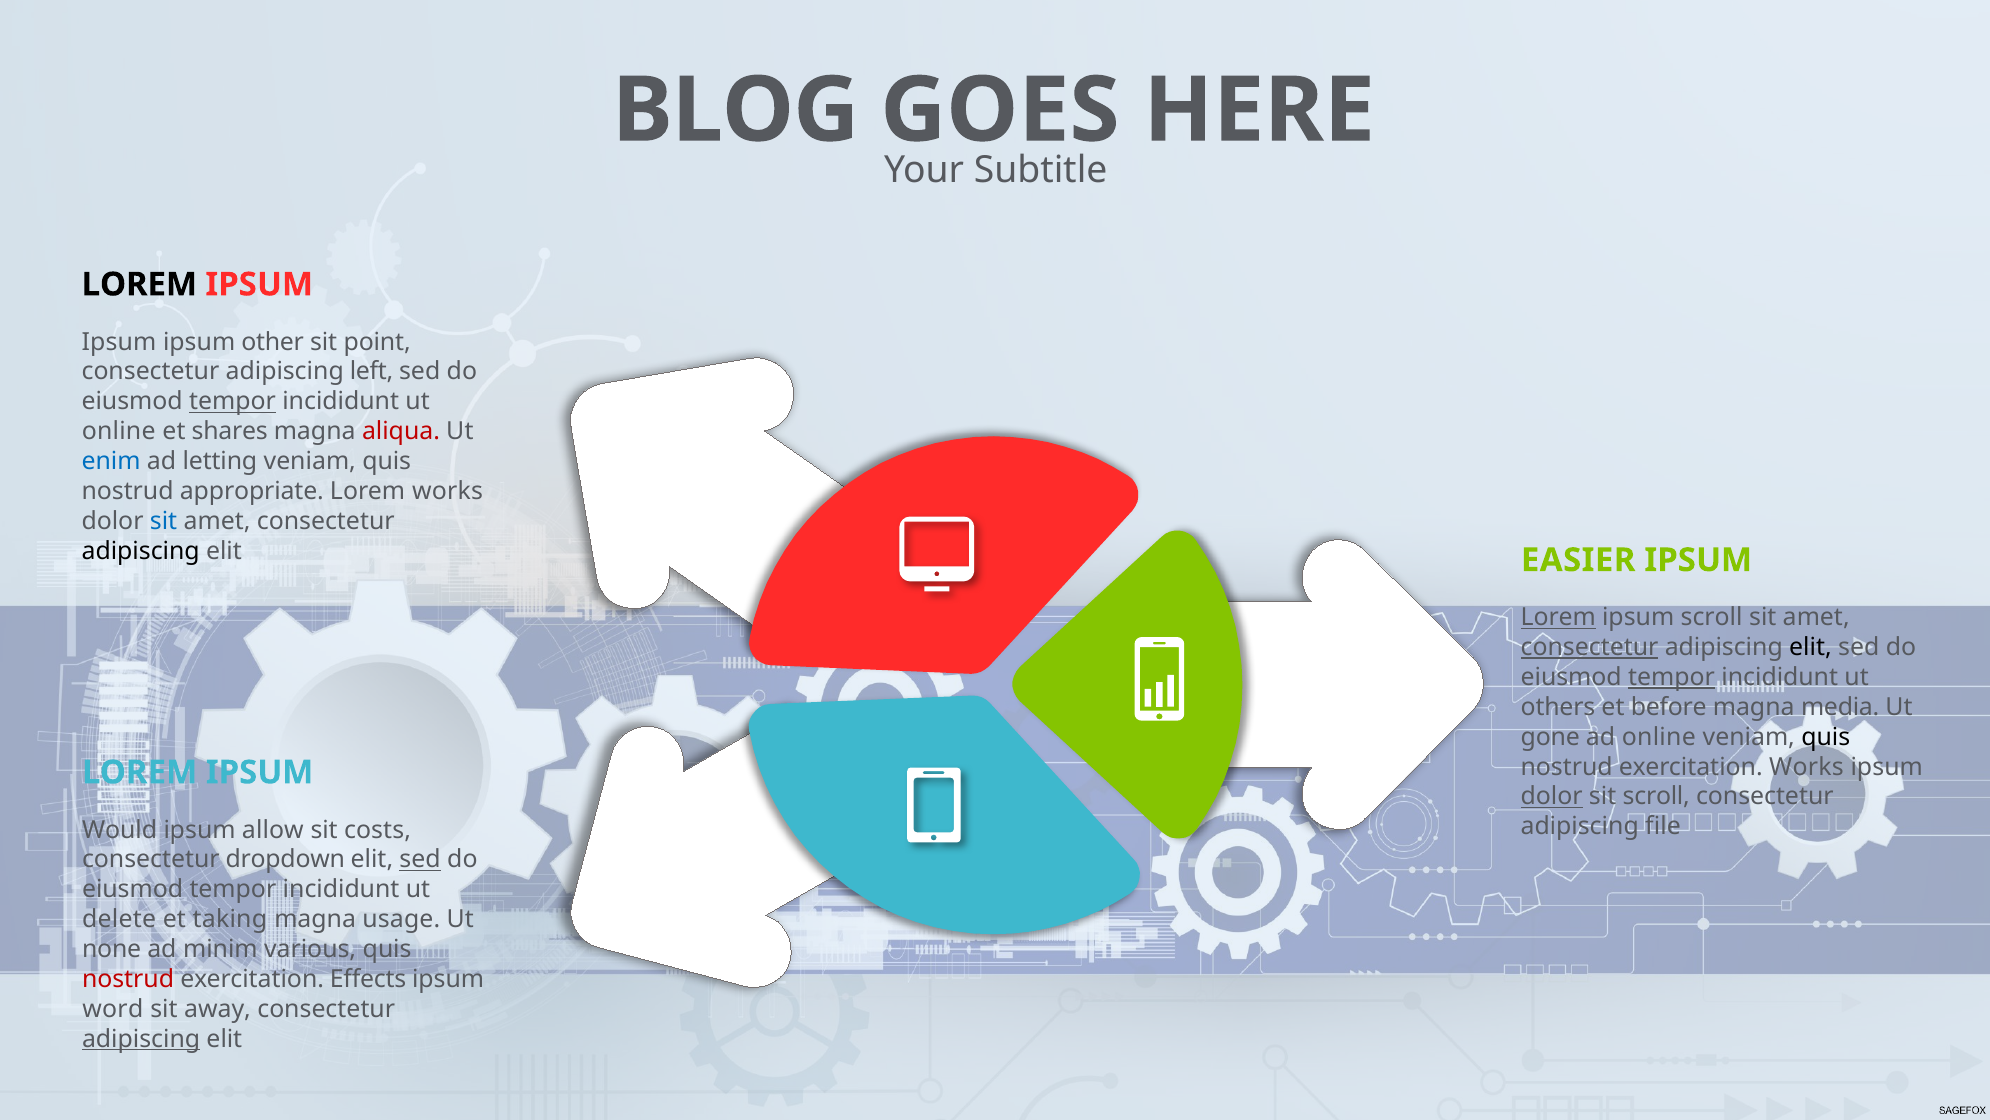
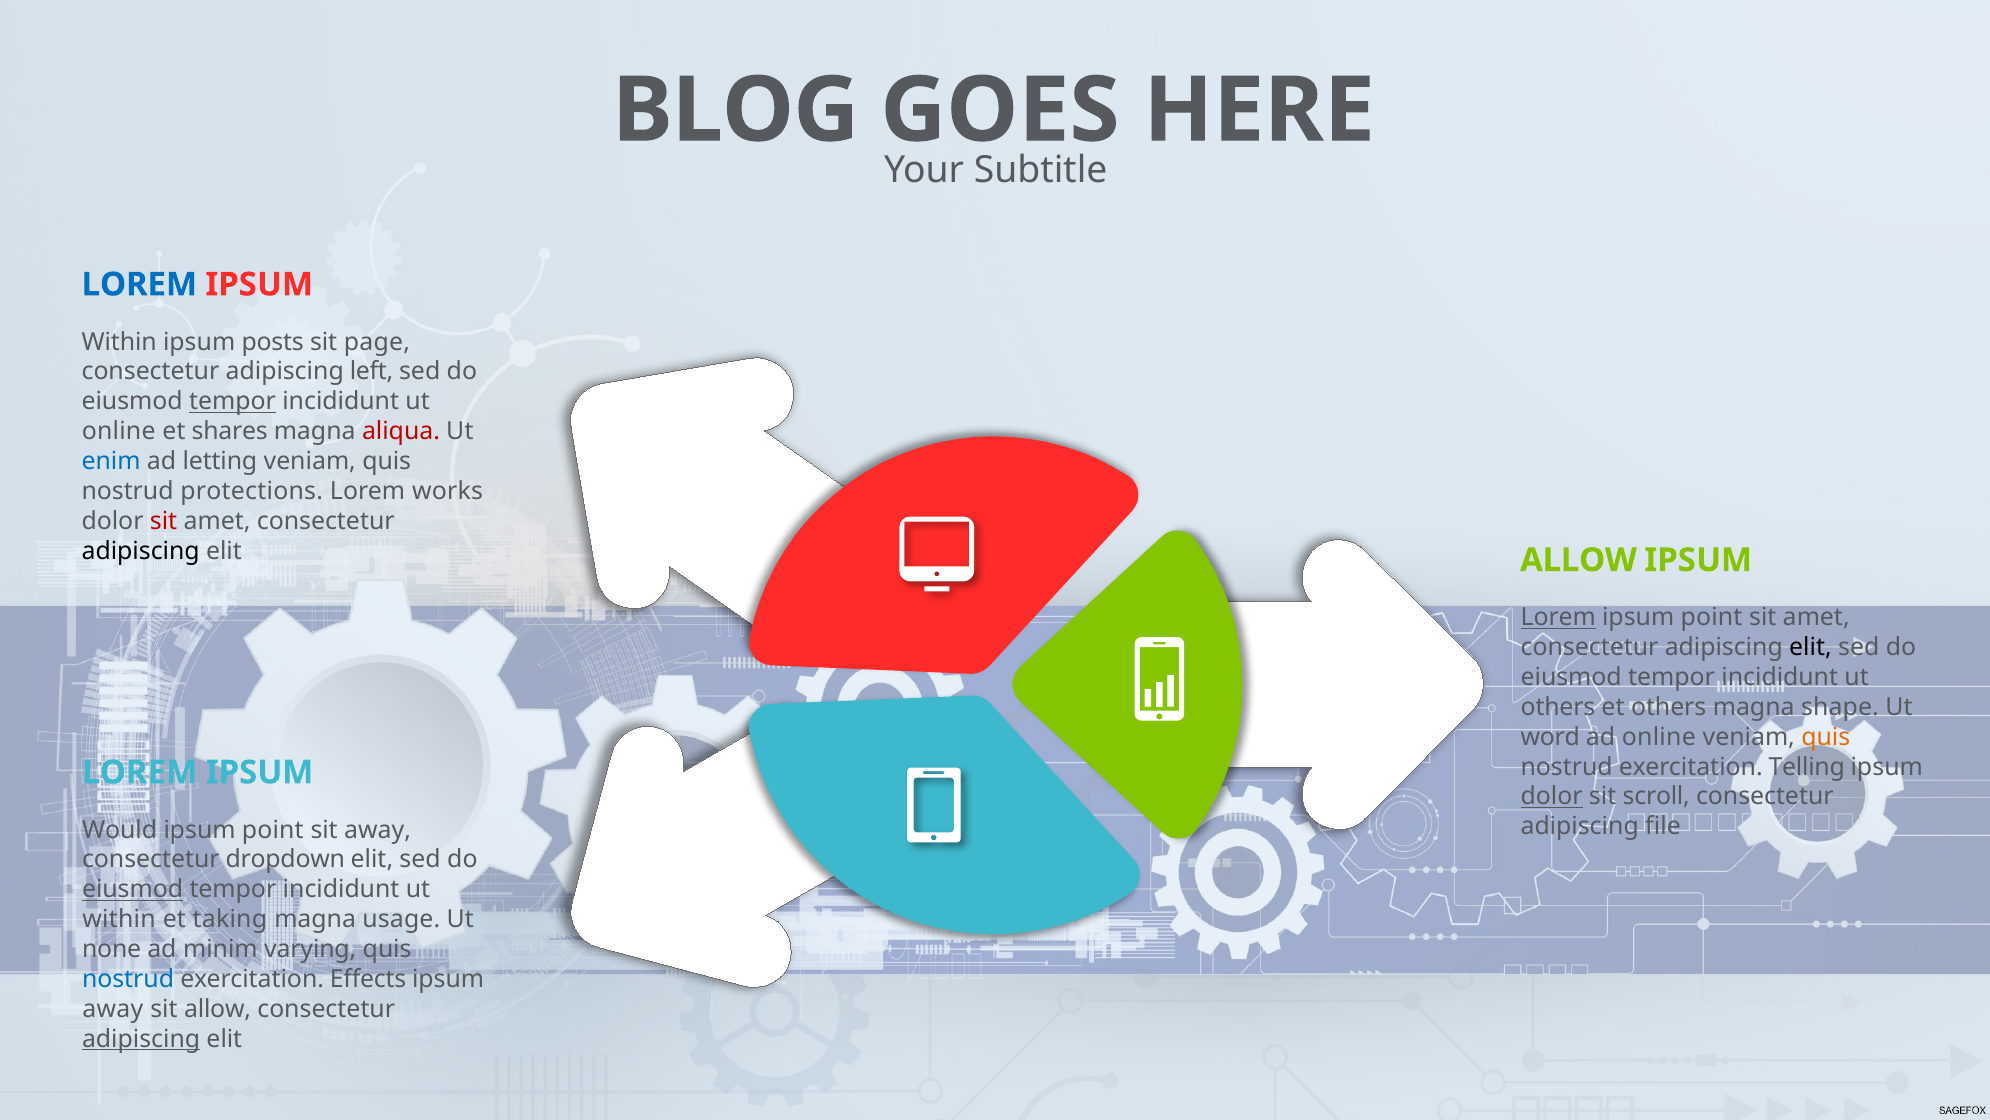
LOREM colour: black -> blue (139, 284)
Ipsum: Ipsum -> Within (119, 342)
other: other -> posts (273, 342)
point: point -> page (377, 342)
appropriate: appropriate -> protections (252, 491)
sit colour: blue -> red (164, 521)
EASIER: EASIER -> ALLOW (1578, 560)
scroll: scroll -> point (1711, 617)
consectetur underline: present -> none (1590, 647)
tempor underline: present -> none (1672, 677)
et before: before -> others (1669, 707)
media: media -> shape (1840, 707)
gone: gone -> word (1550, 737)
quis colour: black -> orange (1826, 737)
exercitation Works: Works -> Telling (1807, 766)
allow: allow -> point (273, 829)
sit costs: costs -> away (378, 829)
sed underline: present -> none (420, 859)
eiusmod underline: none -> present (133, 889)
delete: delete -> within (119, 919)
various: various -> varying (310, 949)
nostrud colour: red -> blue (128, 979)
word: word -> away (113, 1009)
sit away: away -> allow (218, 1009)
